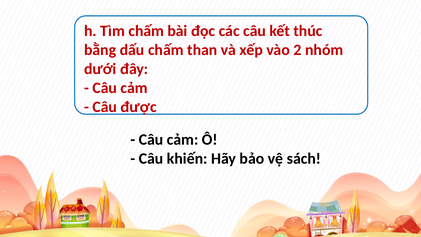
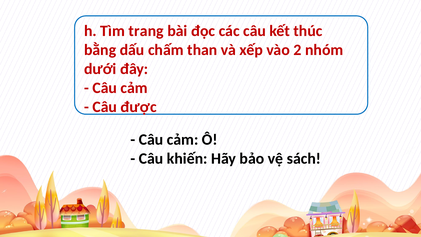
Tìm chấm: chấm -> trang (146, 31)
